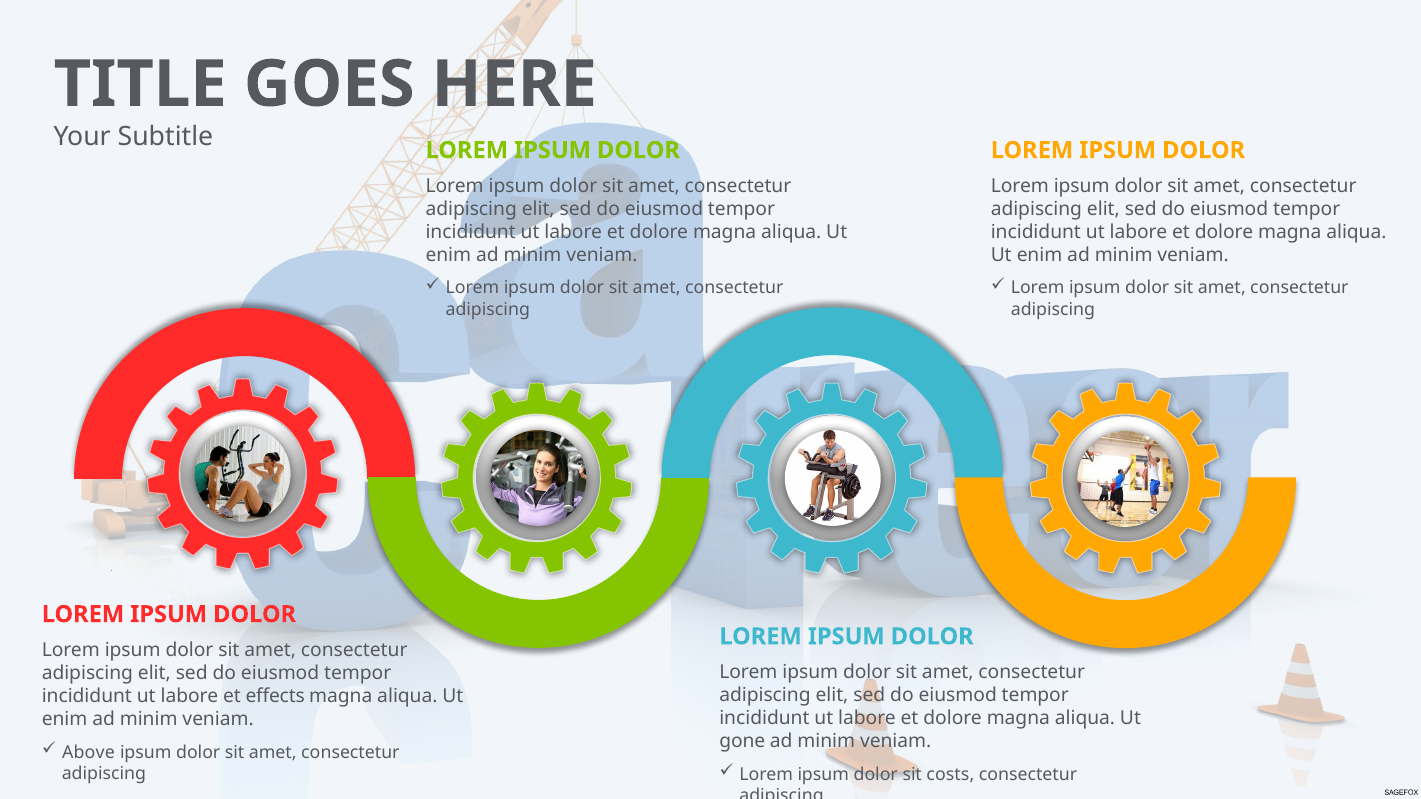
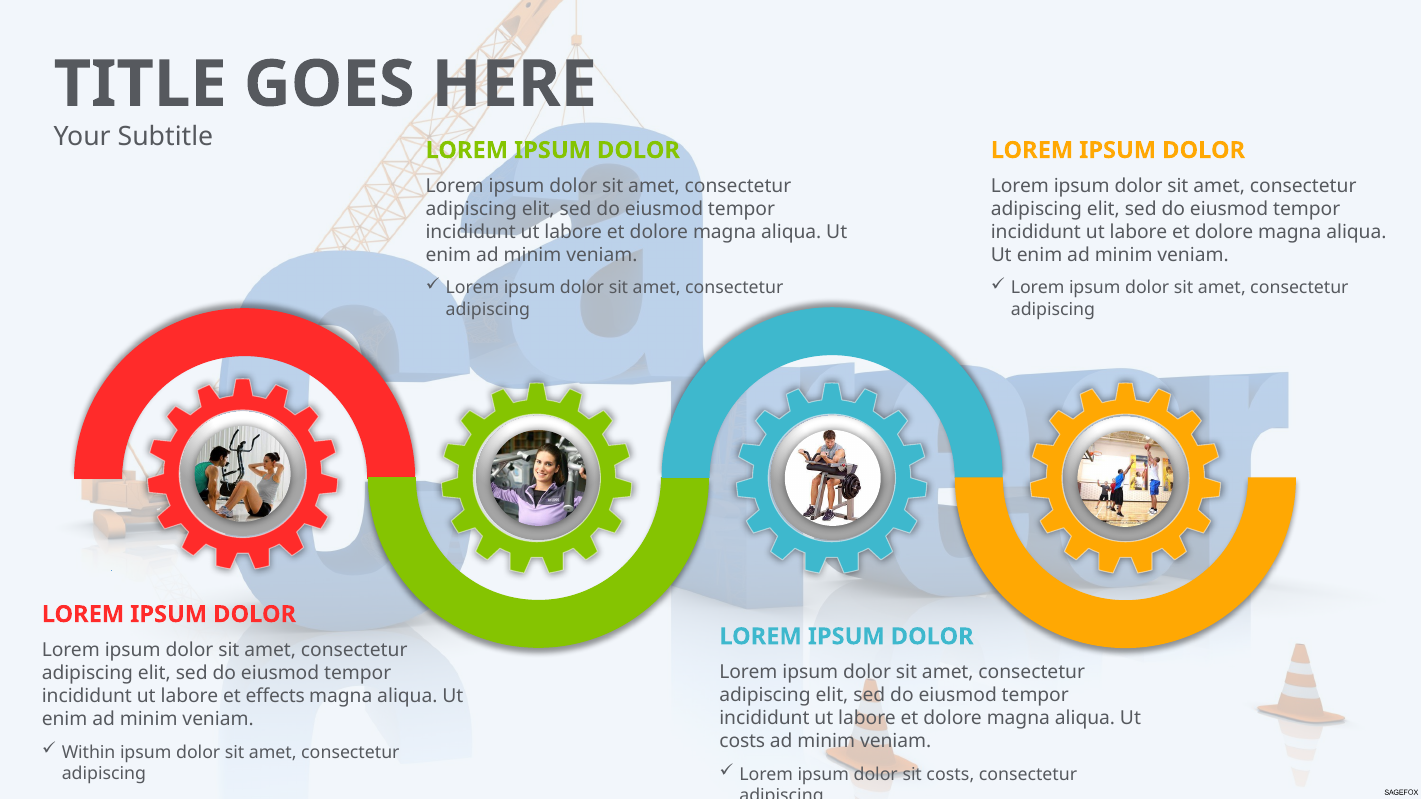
gone: gone -> costs (742, 742)
Above: Above -> Within (89, 752)
